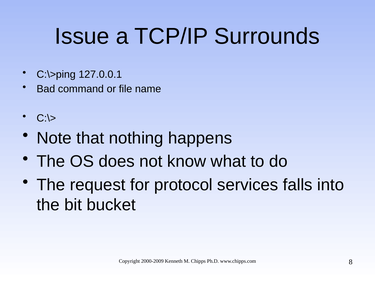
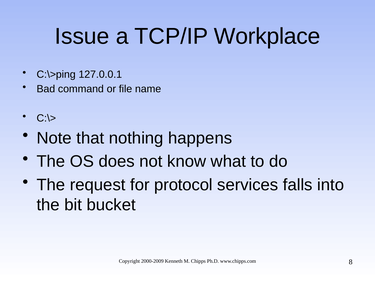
Surrounds: Surrounds -> Workplace (267, 36)
